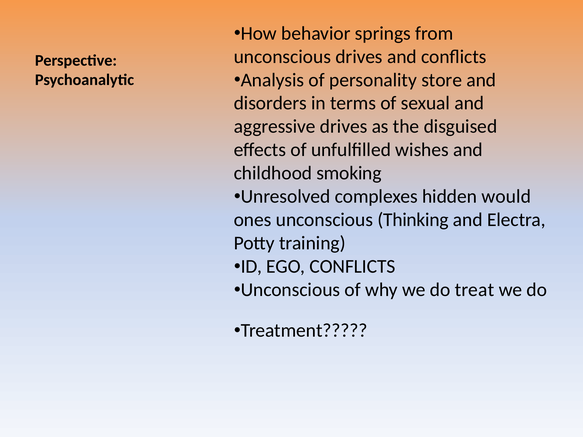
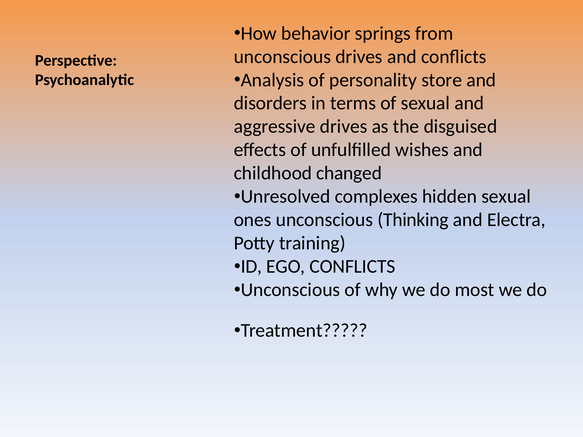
smoking: smoking -> changed (349, 173)
hidden would: would -> sexual (506, 197)
treat: treat -> most (475, 290)
